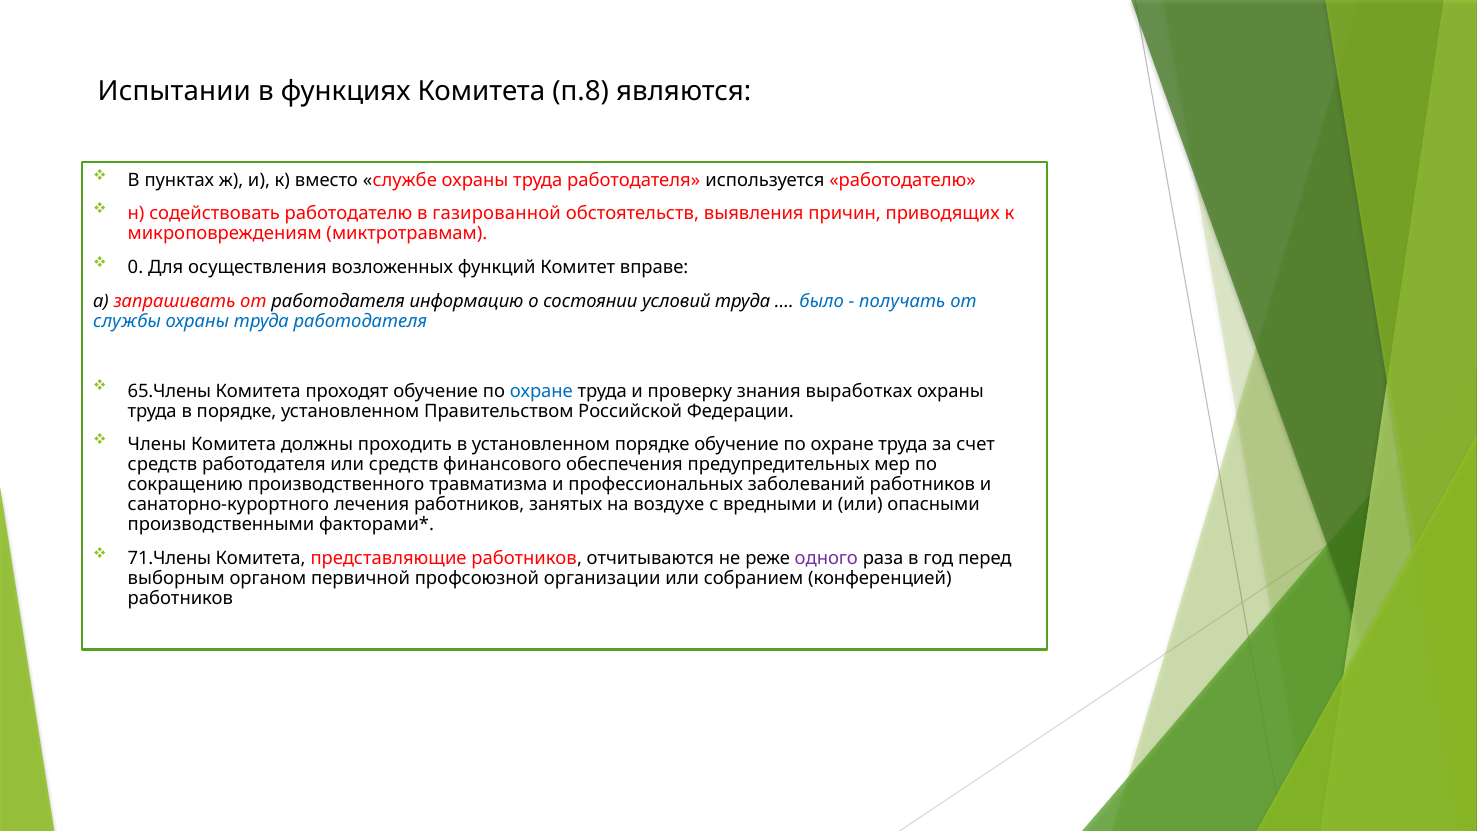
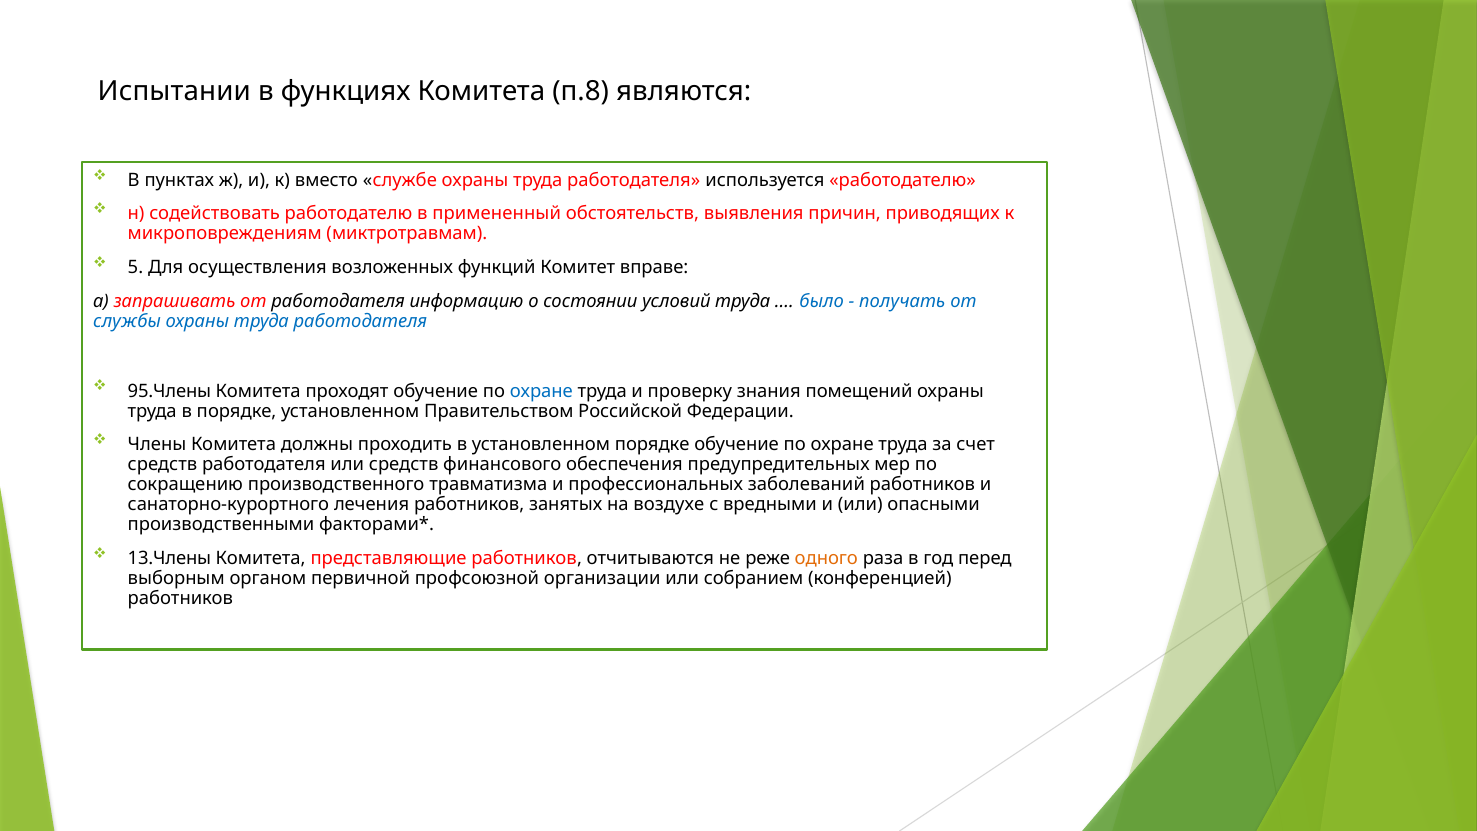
газированной: газированной -> примененный (497, 214)
0: 0 -> 5 (135, 267)
65.Члены: 65.Члены -> 95.Члены (169, 391)
выработках: выработках -> помещений (859, 391)
71.Члены: 71.Члены -> 13.Члены (169, 558)
одного colour: purple -> orange (826, 558)
